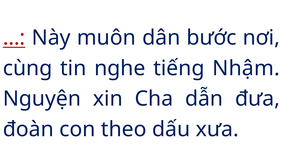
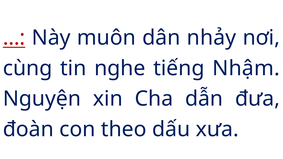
bước: bước -> nhảy (211, 38)
